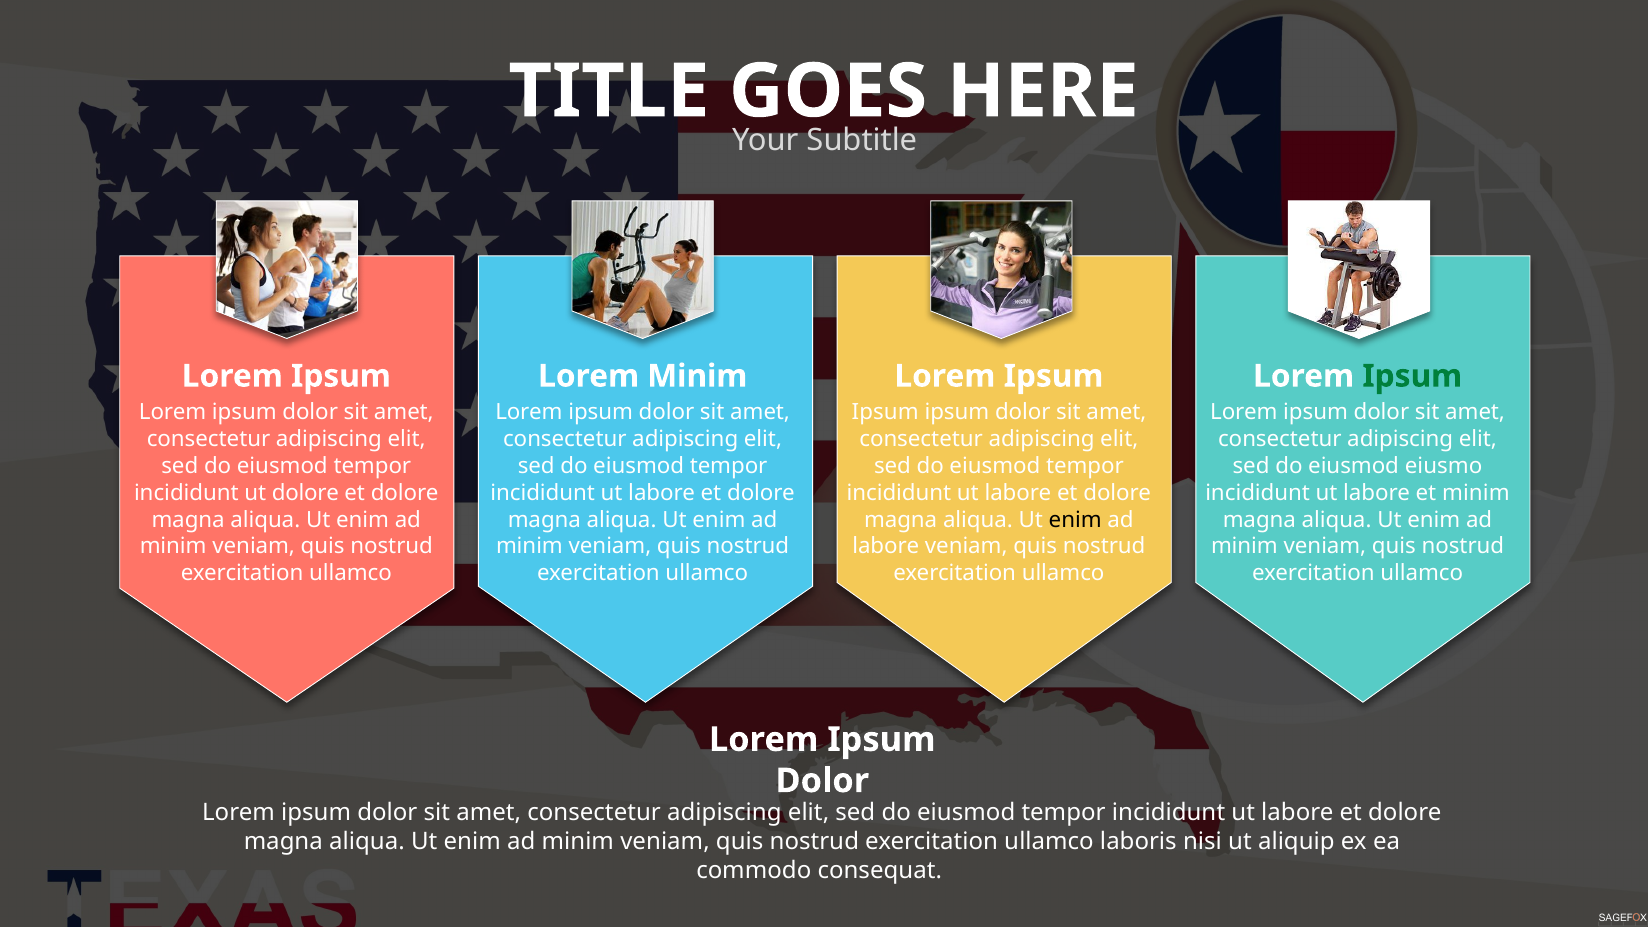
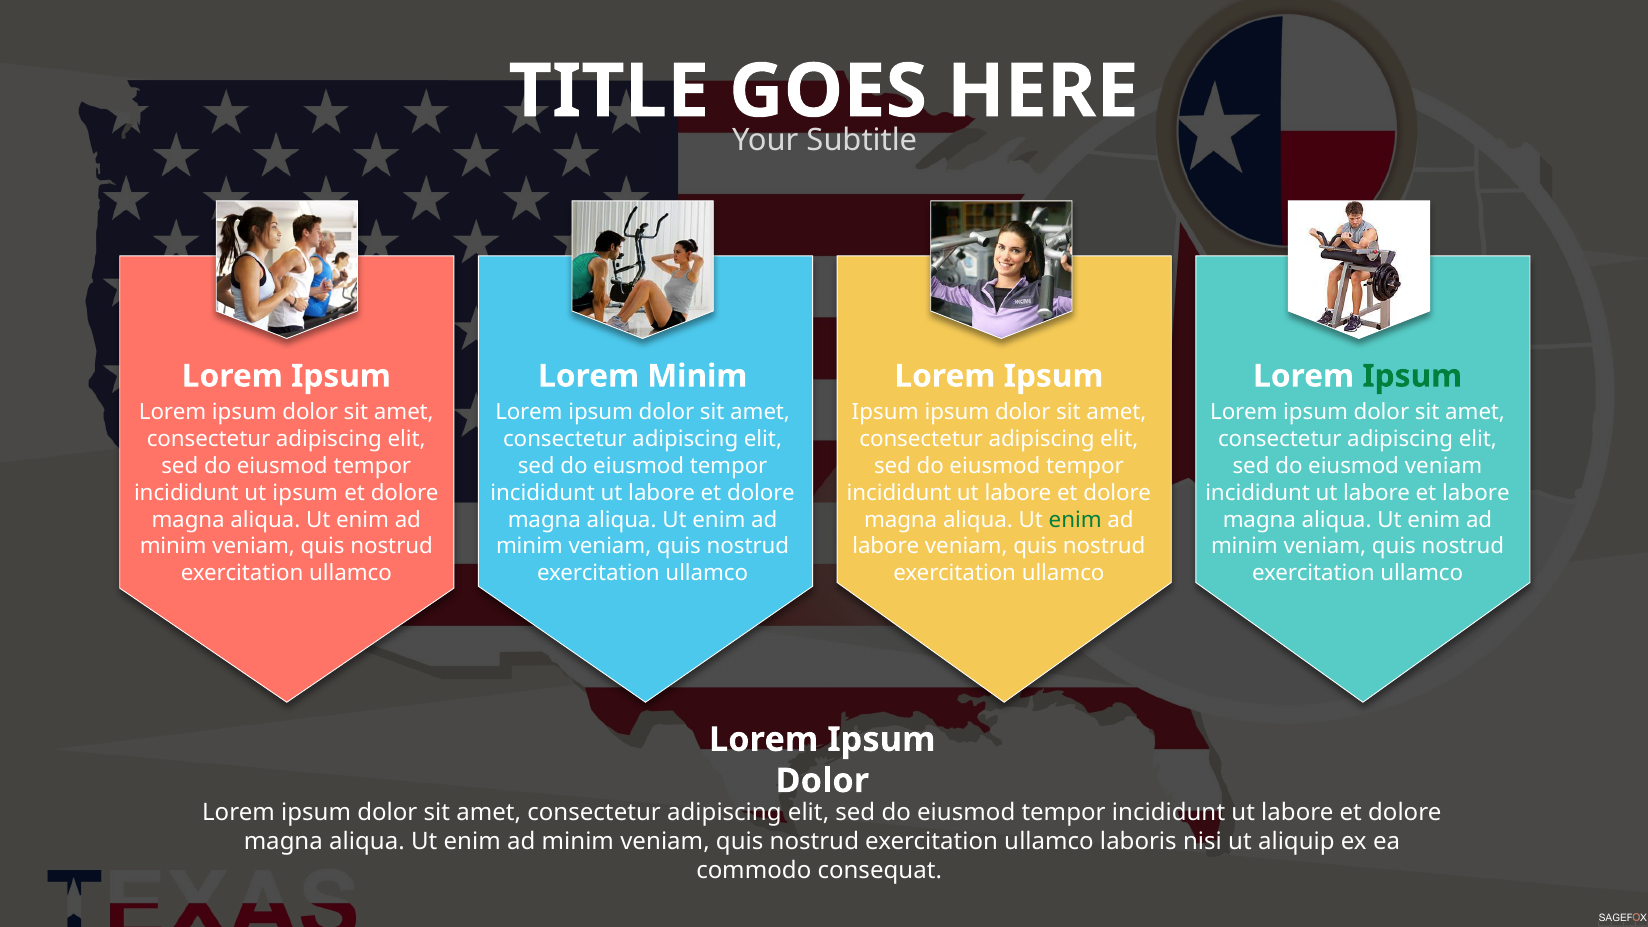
eiusmod eiusmo: eiusmo -> veniam (1444, 466)
ut dolore: dolore -> ipsum (305, 493)
et minim: minim -> labore (1476, 493)
enim colour: black -> green (1075, 520)
